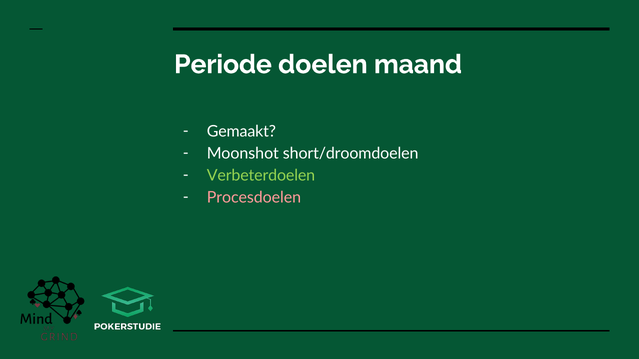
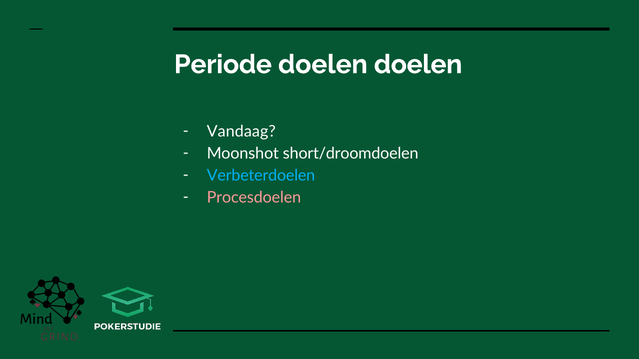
doelen maand: maand -> doelen (418, 64)
Gemaakt: Gemaakt -> Vandaag (241, 131)
Verbeterdoelen colour: light green -> light blue (261, 176)
